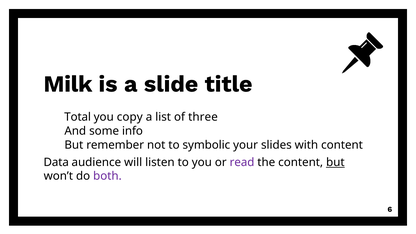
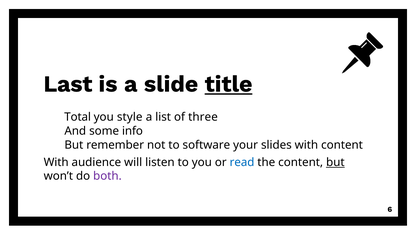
Milk: Milk -> Last (68, 84)
title underline: none -> present (229, 84)
copy: copy -> style (130, 117)
symbolic: symbolic -> software (206, 145)
Data: Data -> With (56, 162)
read colour: purple -> blue (242, 162)
